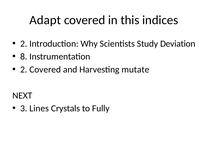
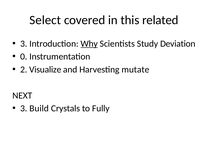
Adapt: Adapt -> Select (45, 20)
indices: indices -> related (160, 20)
2: 2 -> 3 (24, 44)
Why underline: none -> present (89, 44)
8: 8 -> 0 (24, 57)
2 Covered: Covered -> Visualize (45, 70)
Lines: Lines -> Build (39, 108)
